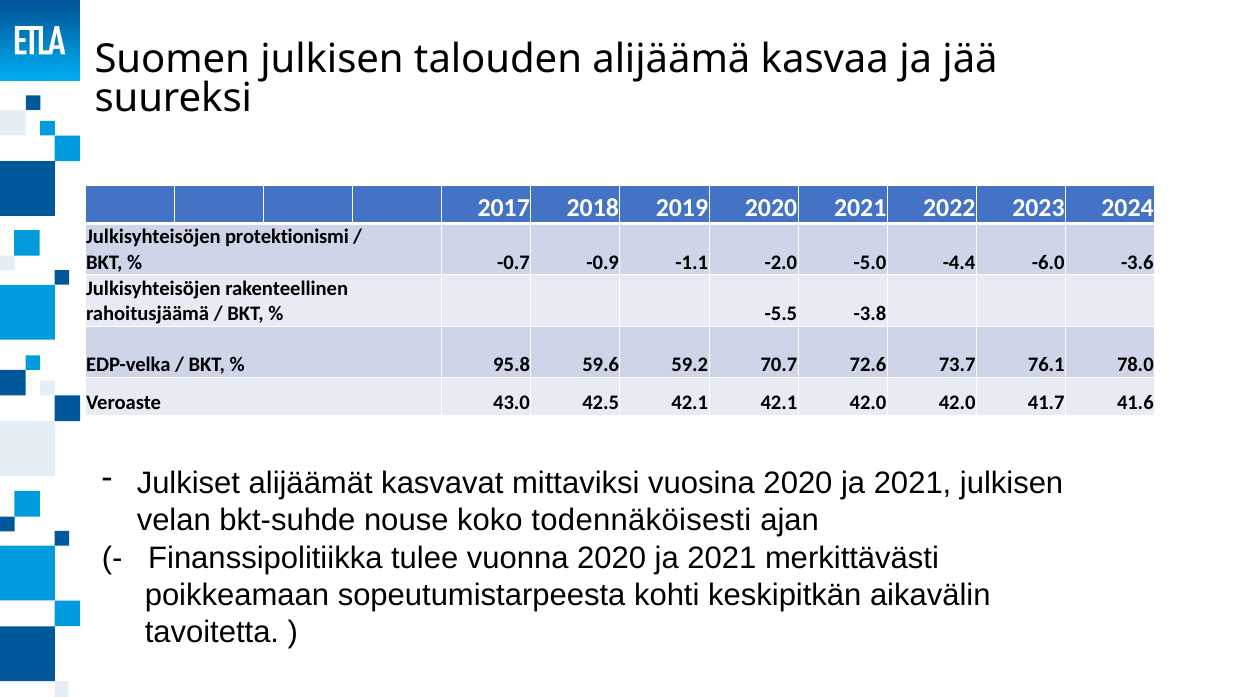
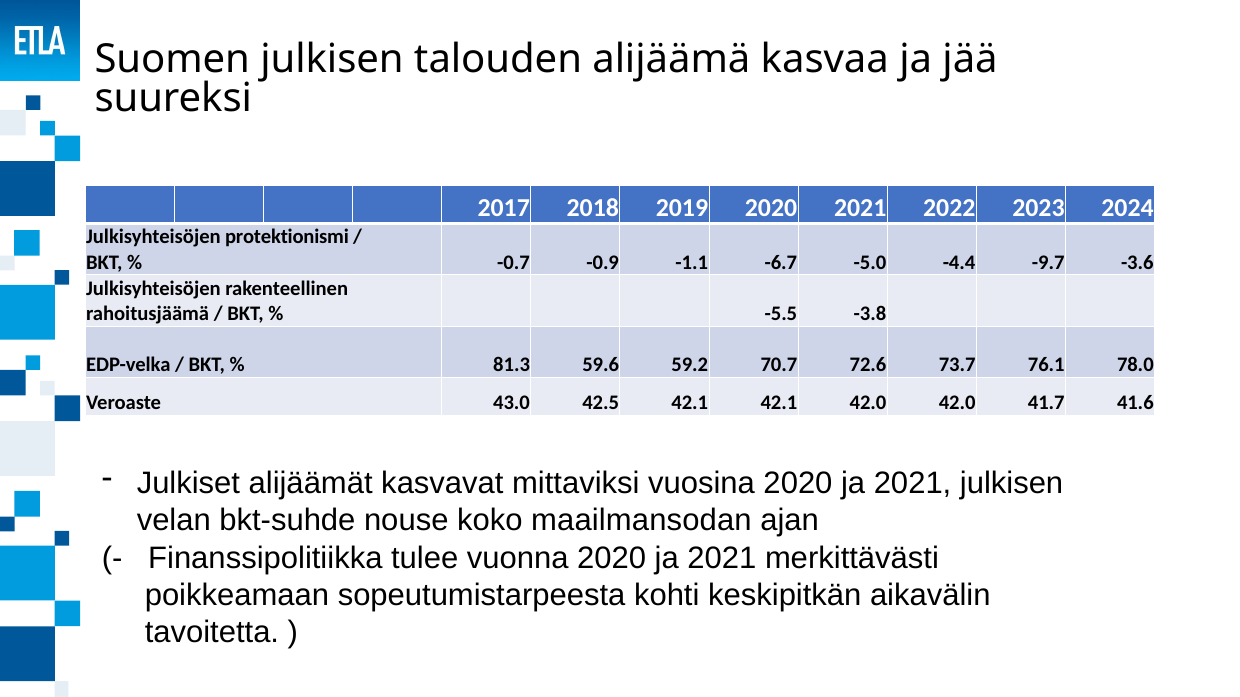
-2.0: -2.0 -> -6.7 (781, 262)
-6.0: -6.0 -> -9.7 (1048, 262)
95.8: 95.8 -> 81.3 (512, 365)
todennäköisesti: todennäköisesti -> maailmansodan (641, 521)
